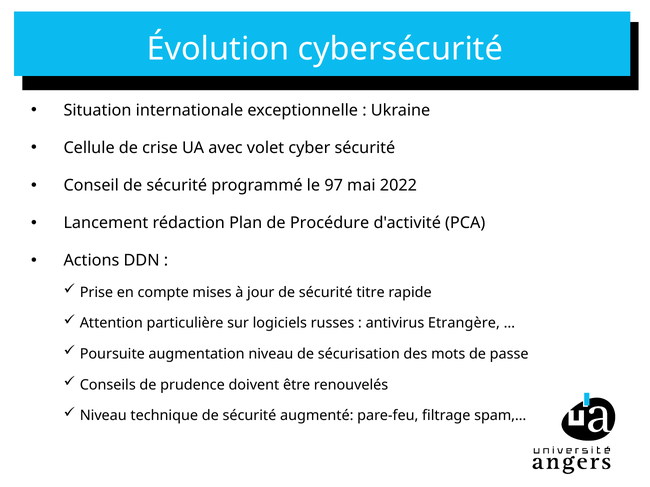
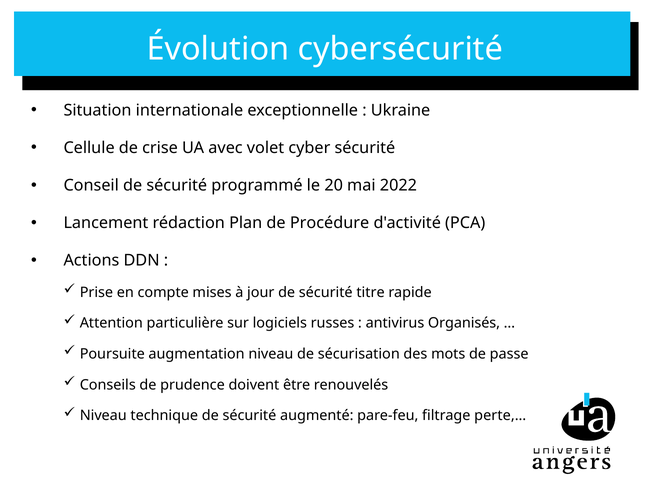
97: 97 -> 20 (334, 186)
Etrangère: Etrangère -> Organisés (464, 324)
spam,…: spam,… -> perte,… (500, 416)
